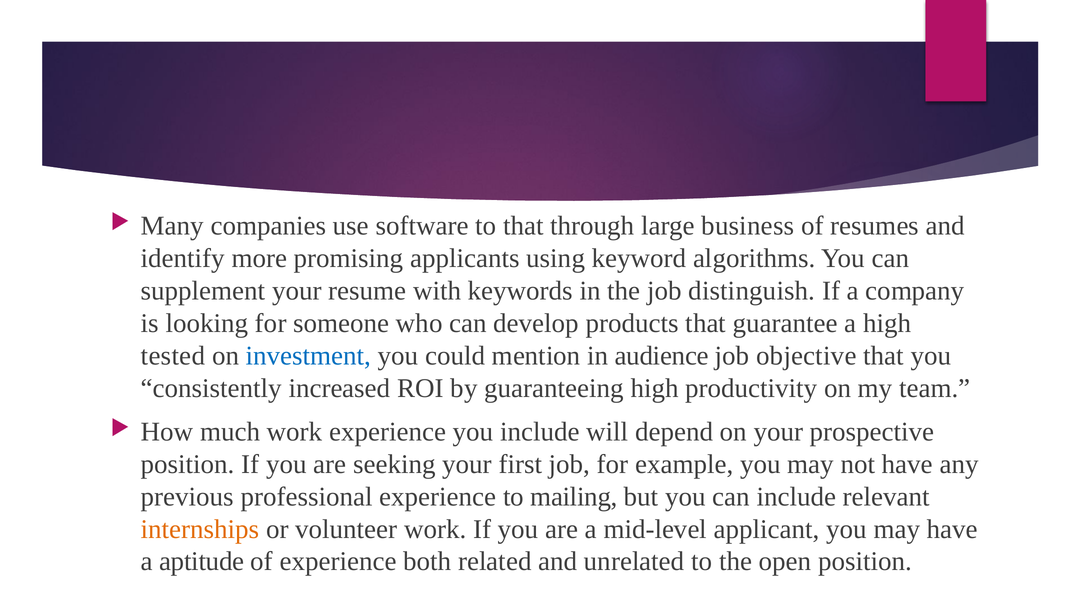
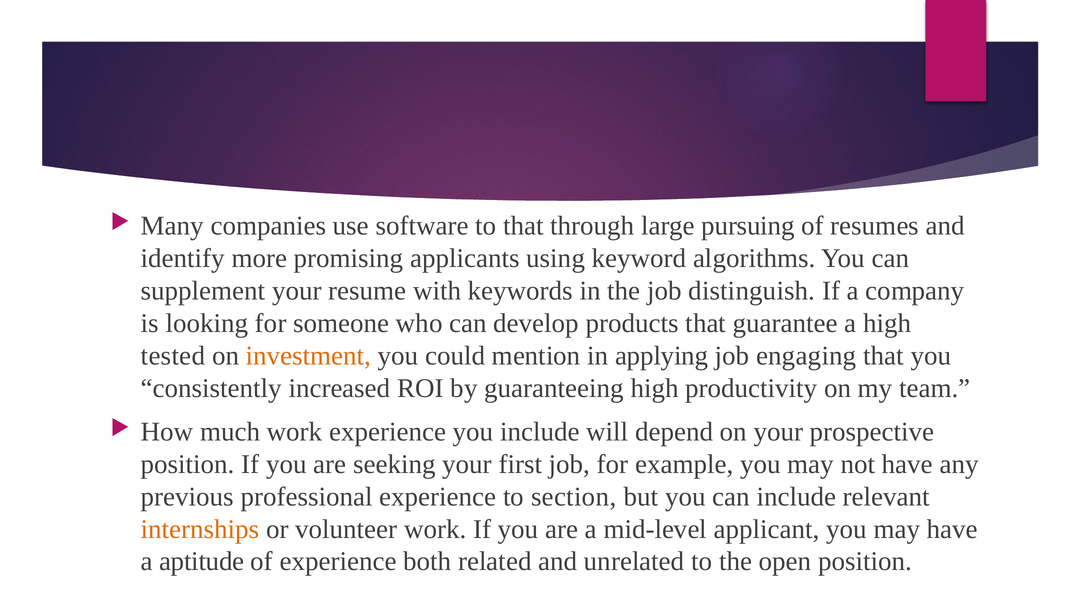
business: business -> pursuing (748, 226)
investment colour: blue -> orange (309, 356)
audience: audience -> applying (662, 356)
objective: objective -> engaging (806, 356)
mailing: mailing -> section (574, 497)
